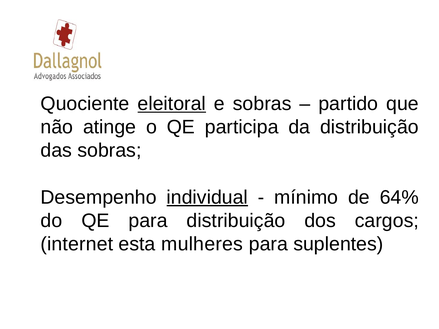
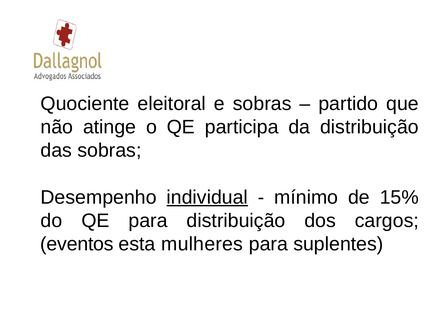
eleitoral underline: present -> none (172, 104)
64%: 64% -> 15% (399, 197)
internet: internet -> eventos (77, 244)
